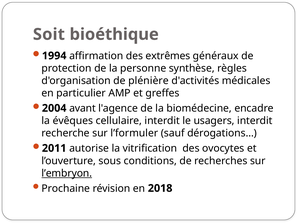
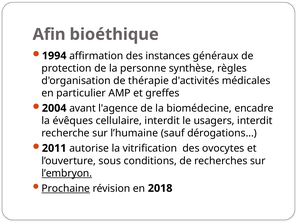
Soit: Soit -> Afin (49, 34)
extrêmes: extrêmes -> instances (168, 56)
plénière: plénière -> thérapie (149, 81)
l’formuler: l’formuler -> l’humaine (134, 133)
Prochaine underline: none -> present (66, 188)
